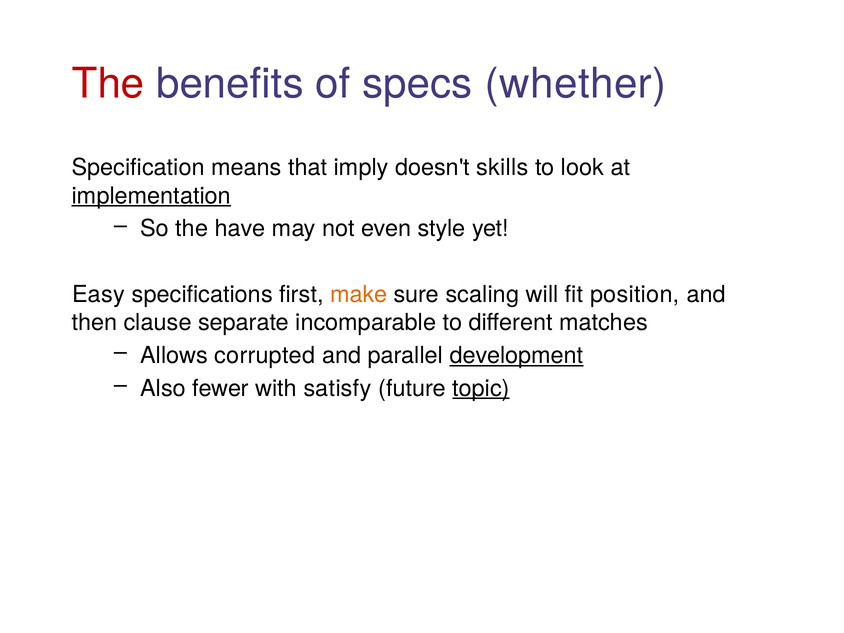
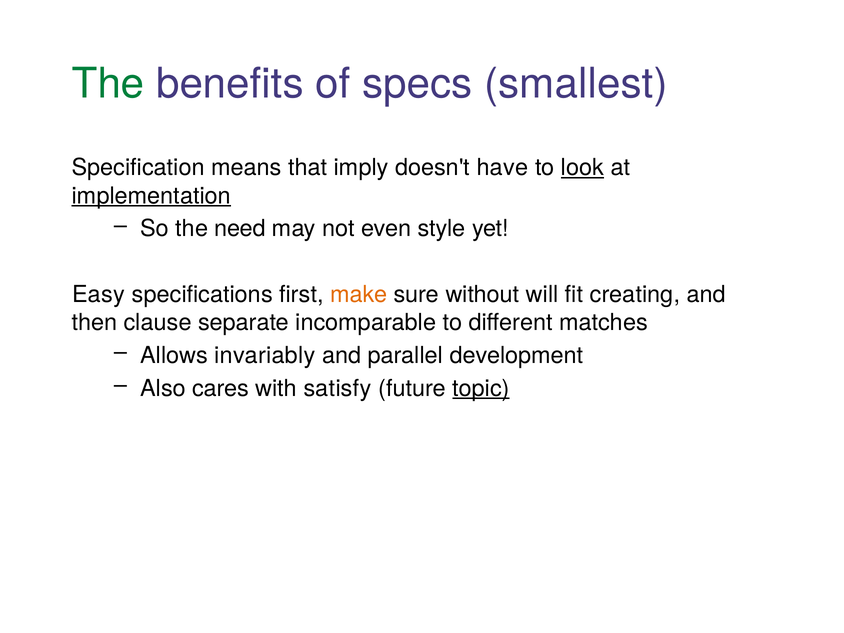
The colour: red -> green (108, 84)
whether: whether -> smallest (576, 84)
skills: skills -> have (502, 168)
look underline: none -> present (583, 168)
have: have -> need (240, 229)
scaling: scaling -> without (482, 294)
position: position -> creating (635, 294)
corrupted: corrupted -> invariably (265, 355)
development underline: present -> none (517, 355)
fewer: fewer -> cares (221, 388)
